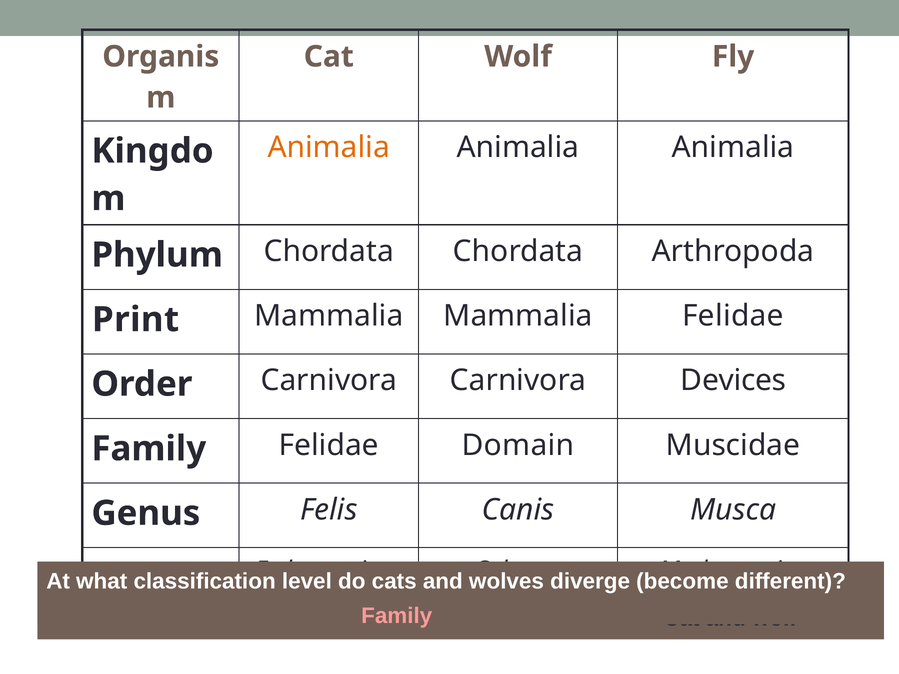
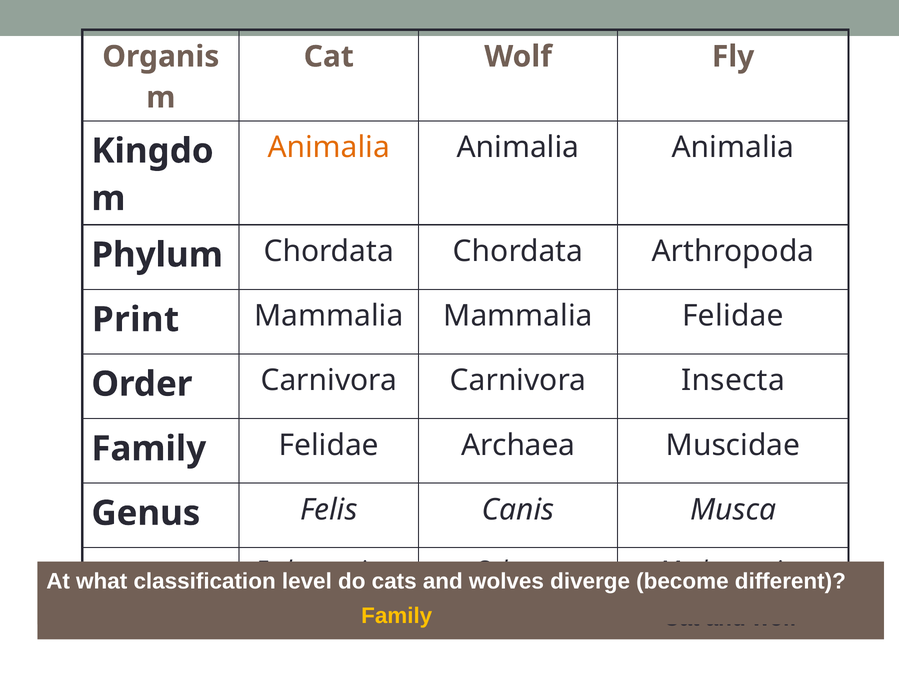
Devices: Devices -> Insecta (733, 381)
Domain: Domain -> Archaea (518, 445)
Family colour: pink -> yellow (397, 616)
